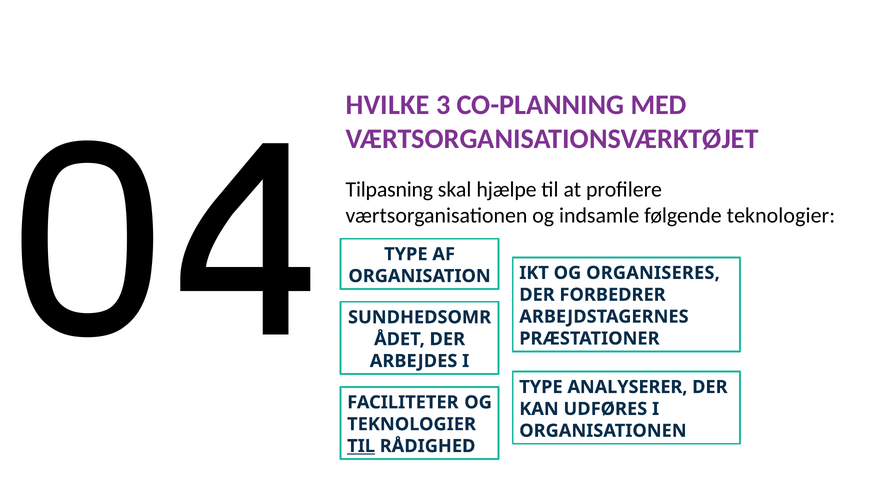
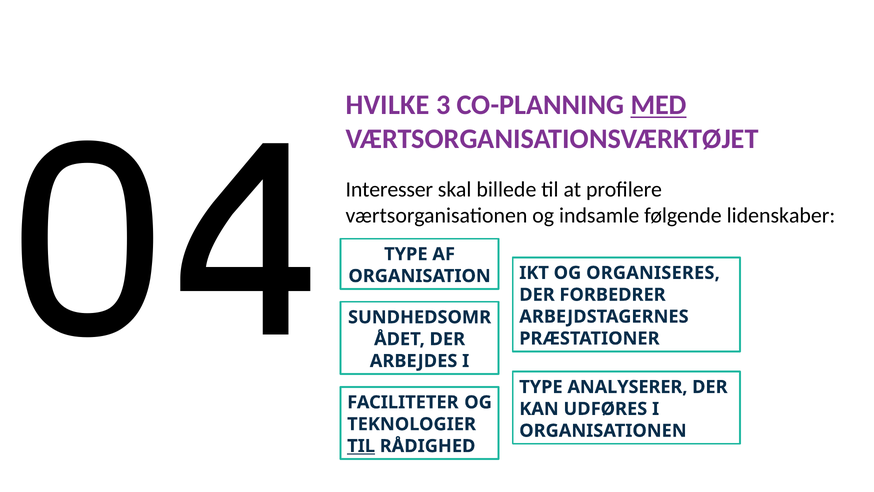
MED underline: none -> present (659, 105)
Tilpasning: Tilpasning -> Interesser (389, 189)
hjælpe: hjælpe -> billede (506, 189)
følgende teknologier: teknologier -> lidenskaber (781, 215)
